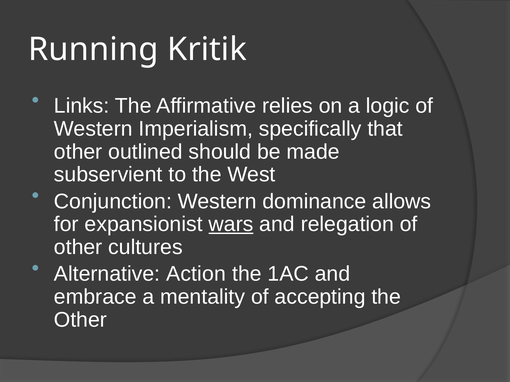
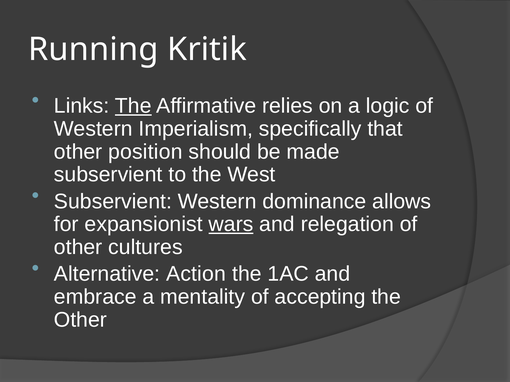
The underline: none -> present (133, 106)
outlined: outlined -> position (145, 152)
Conjunction: Conjunction -> Subservient (113, 202)
